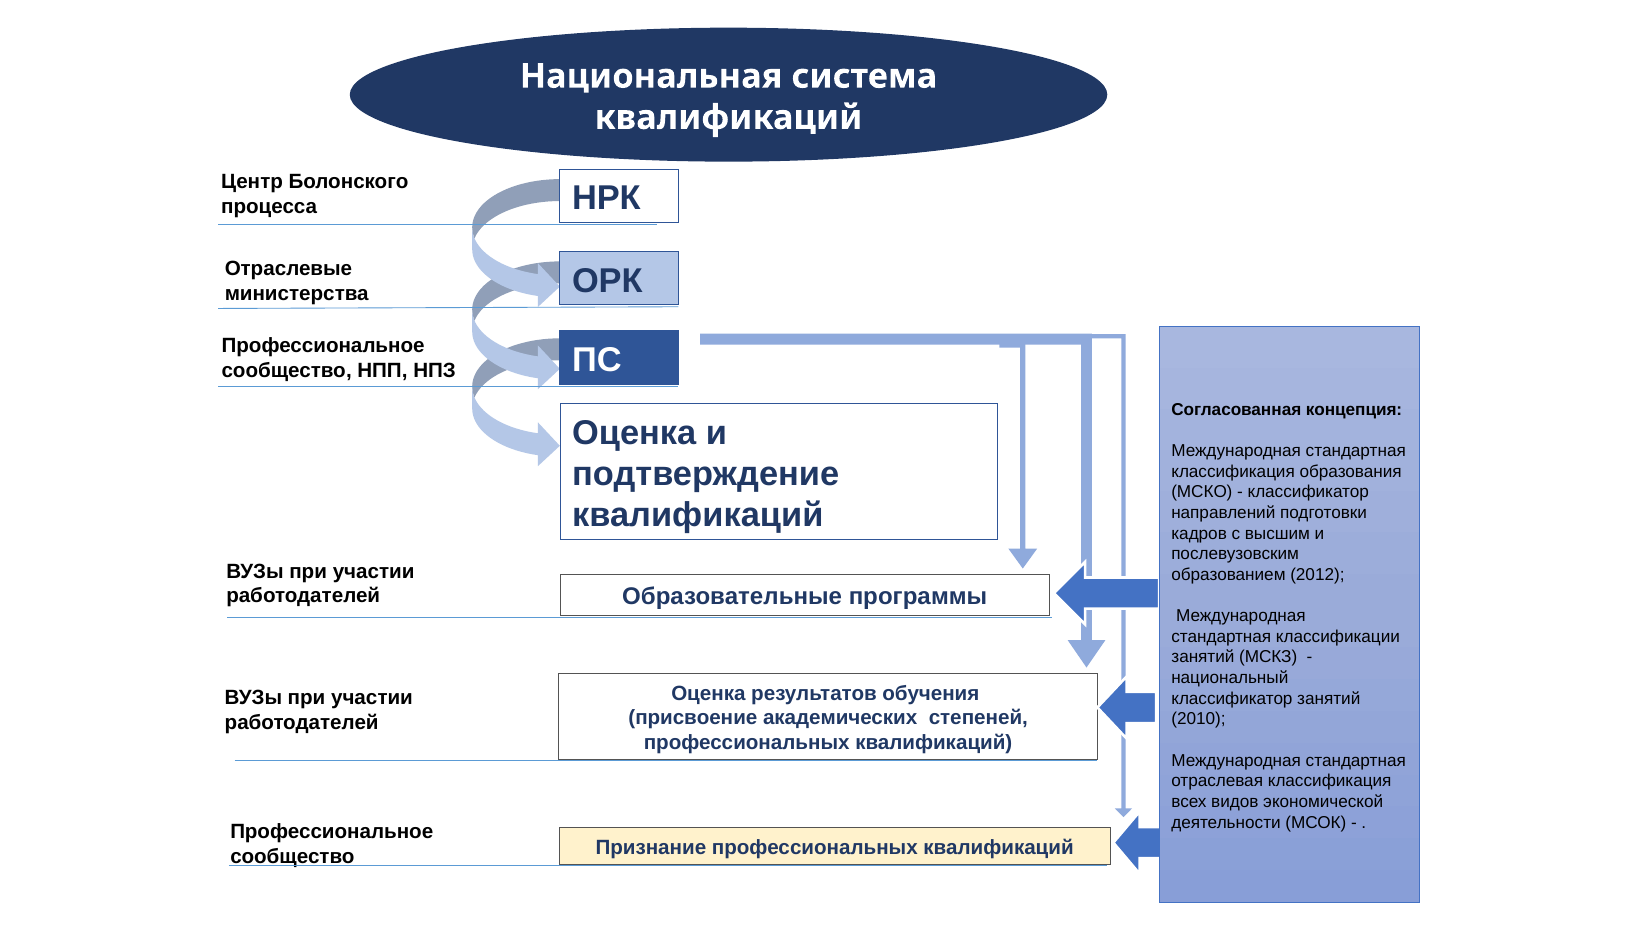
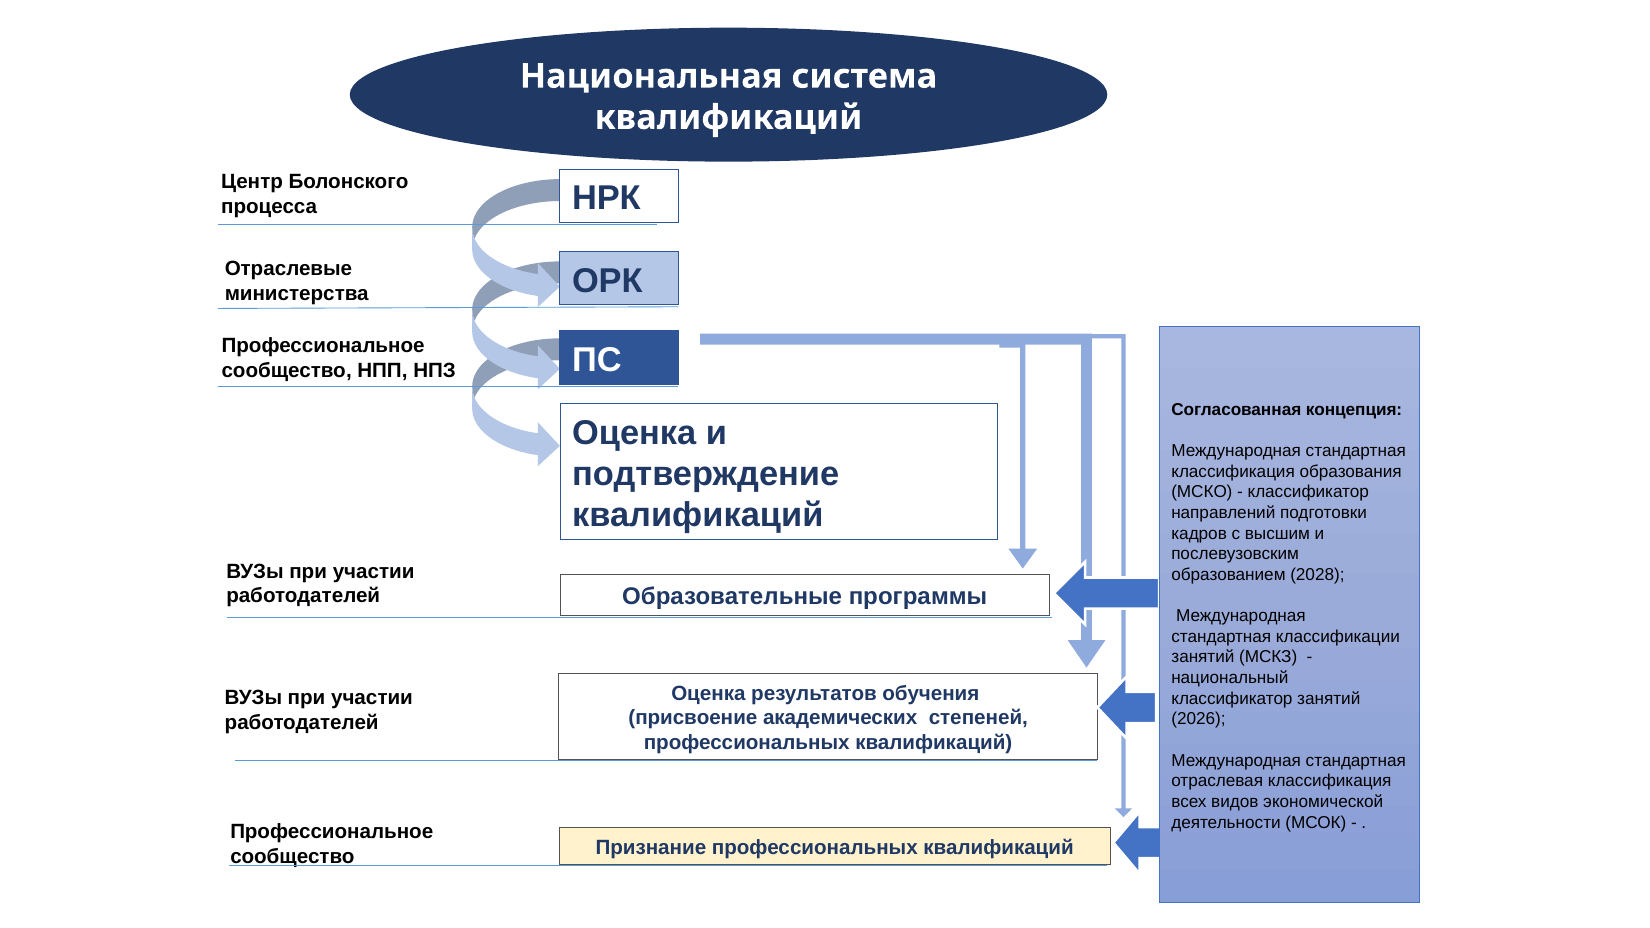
2012: 2012 -> 2028 (1317, 575)
2010: 2010 -> 2026 (1198, 719)
